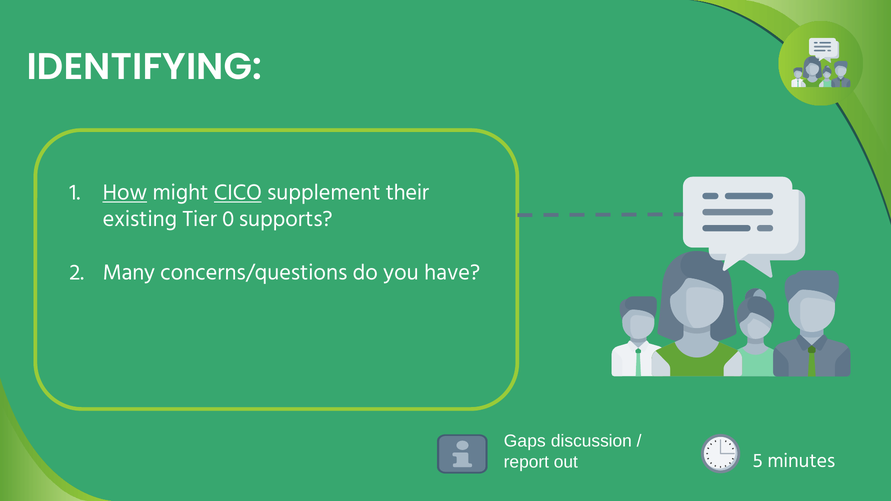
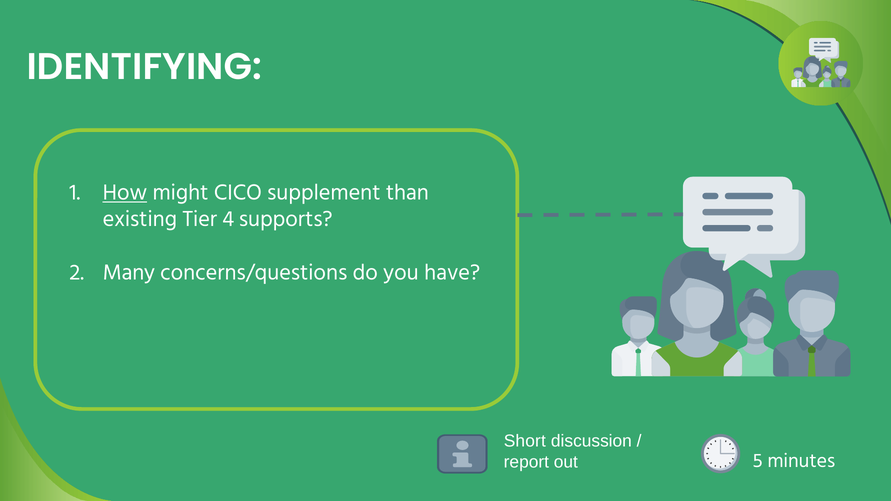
CICO underline: present -> none (238, 192)
their: their -> than (407, 192)
0: 0 -> 4 (228, 219)
Gaps: Gaps -> Short (525, 441)
